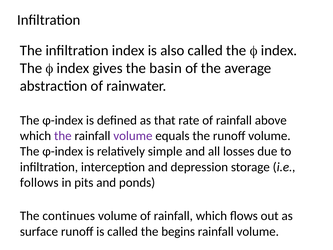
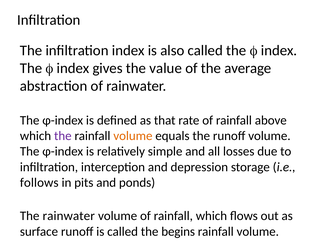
basin: basin -> value (166, 68)
volume colour: purple -> orange (133, 136)
The continues: continues -> rainwater (69, 216)
